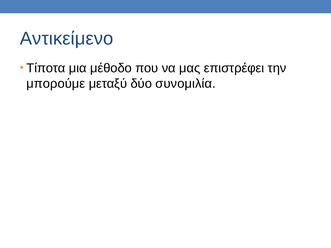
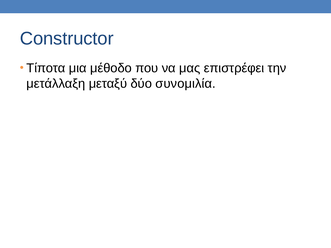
Αντικείμενο: Αντικείμενο -> Constructor (67, 39)
μπορούμε: μπορούμε -> μετάλλαξη (56, 84)
